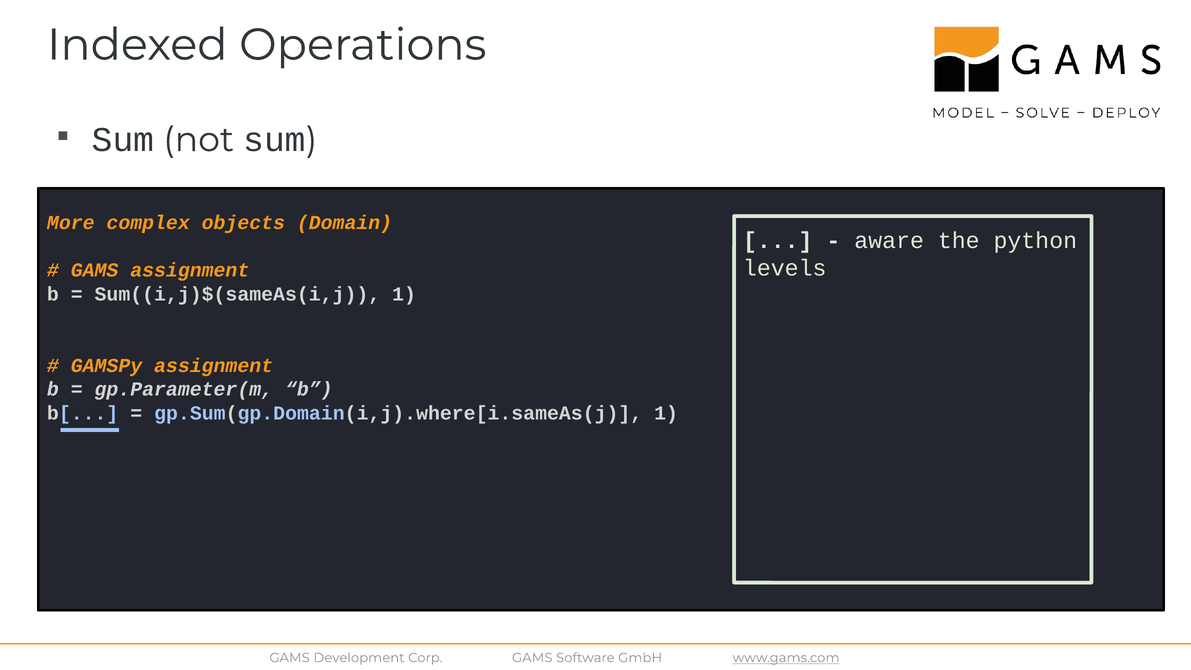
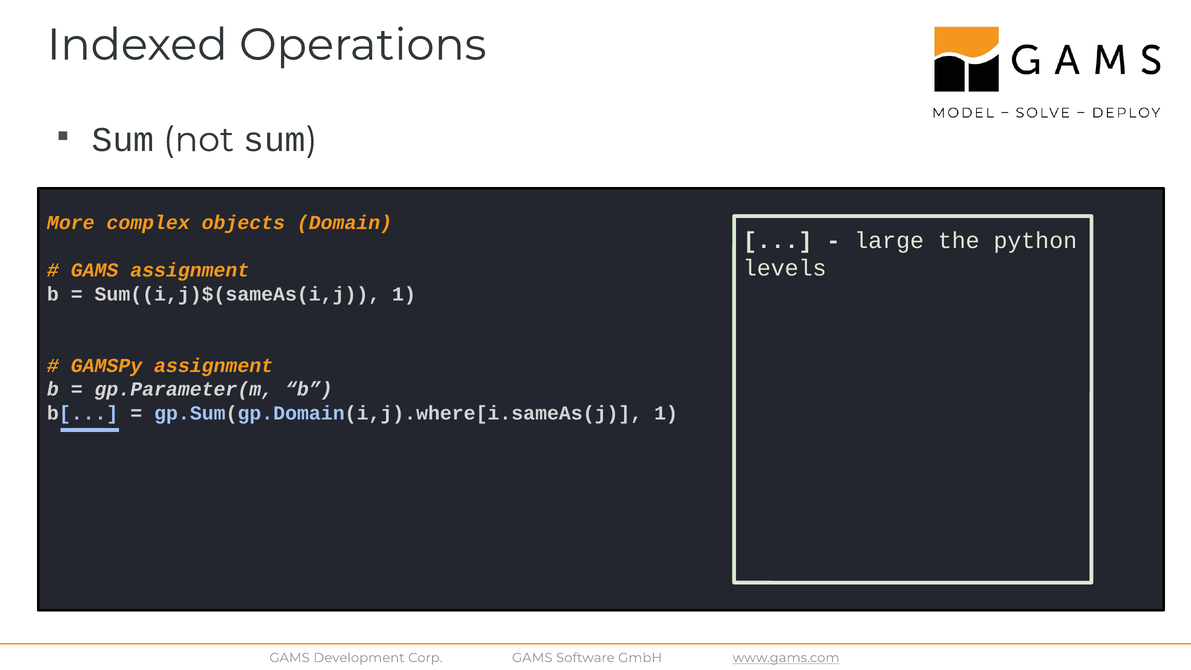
aware: aware -> large (889, 240)
